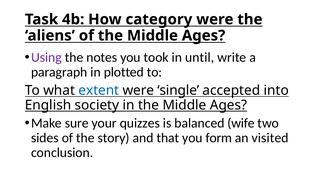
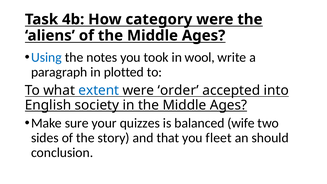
Using colour: purple -> blue (46, 57)
until: until -> wool (200, 57)
single: single -> order (178, 90)
form: form -> fleet (219, 138)
visited: visited -> should (270, 138)
